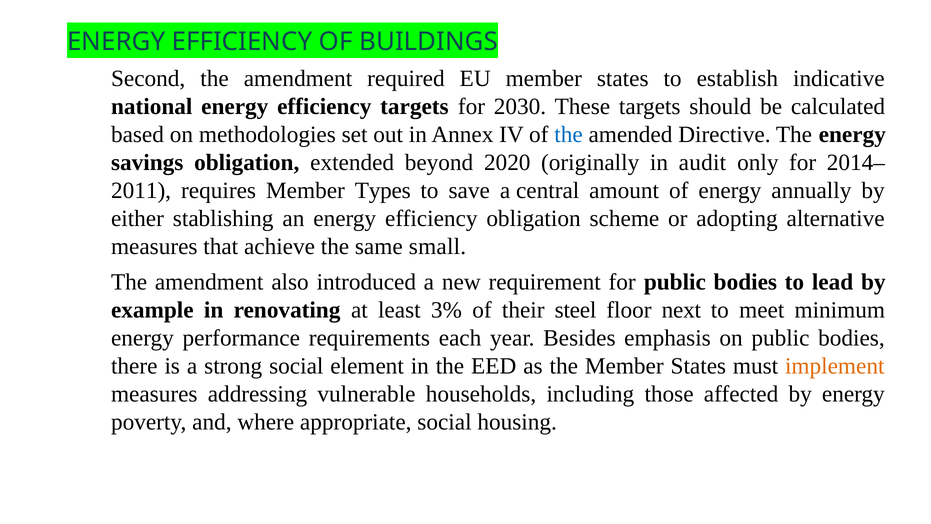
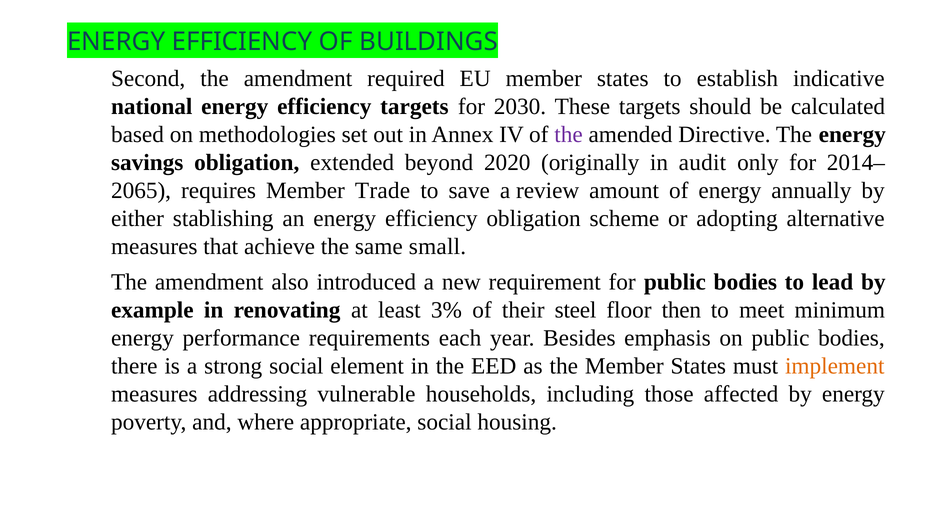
the colour: blue -> purple (569, 135)
2011: 2011 -> 2065 (141, 190)
Types: Types -> Trade (383, 190)
central: central -> review (548, 190)
next: next -> then (681, 310)
